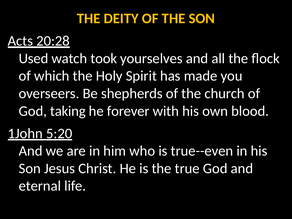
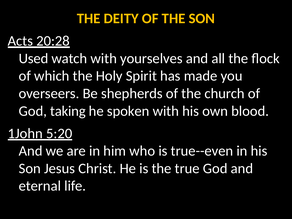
watch took: took -> with (104, 58)
forever: forever -> spoken (128, 111)
